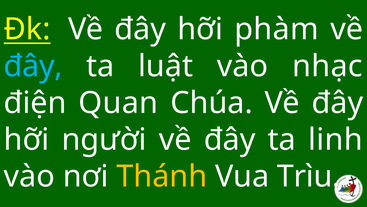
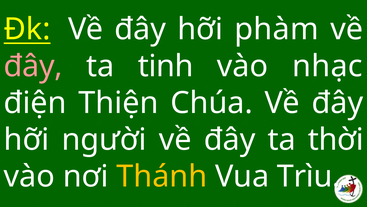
đây colour: light blue -> pink (33, 66)
luật: luật -> tinh (166, 66)
Quan: Quan -> Thiện (118, 103)
linh: linh -> thời (336, 139)
